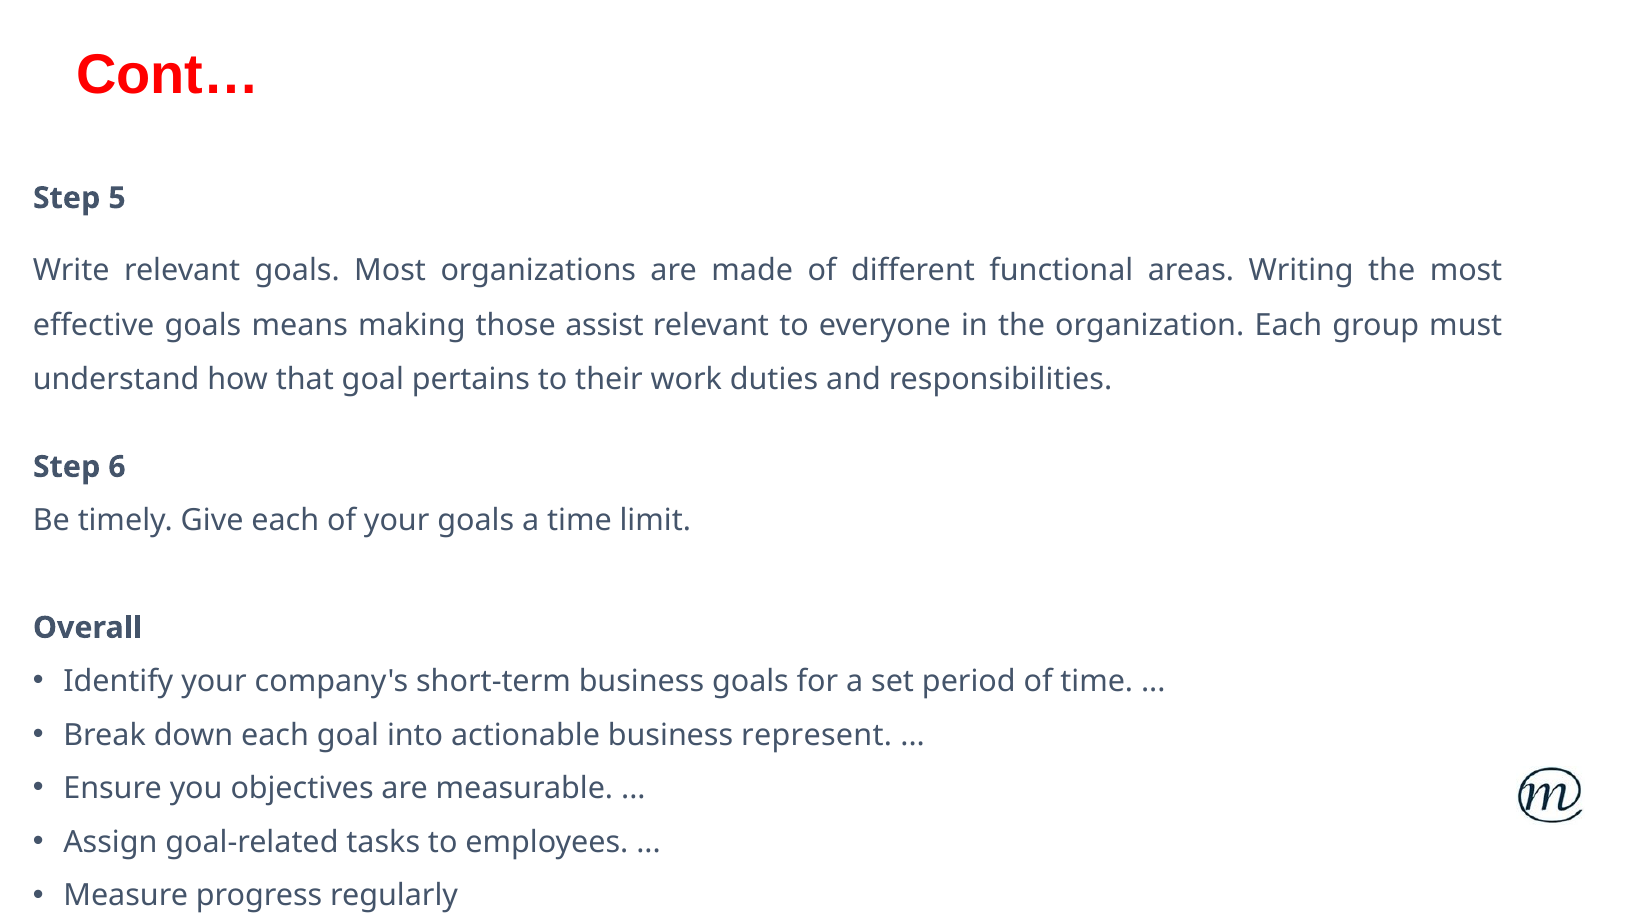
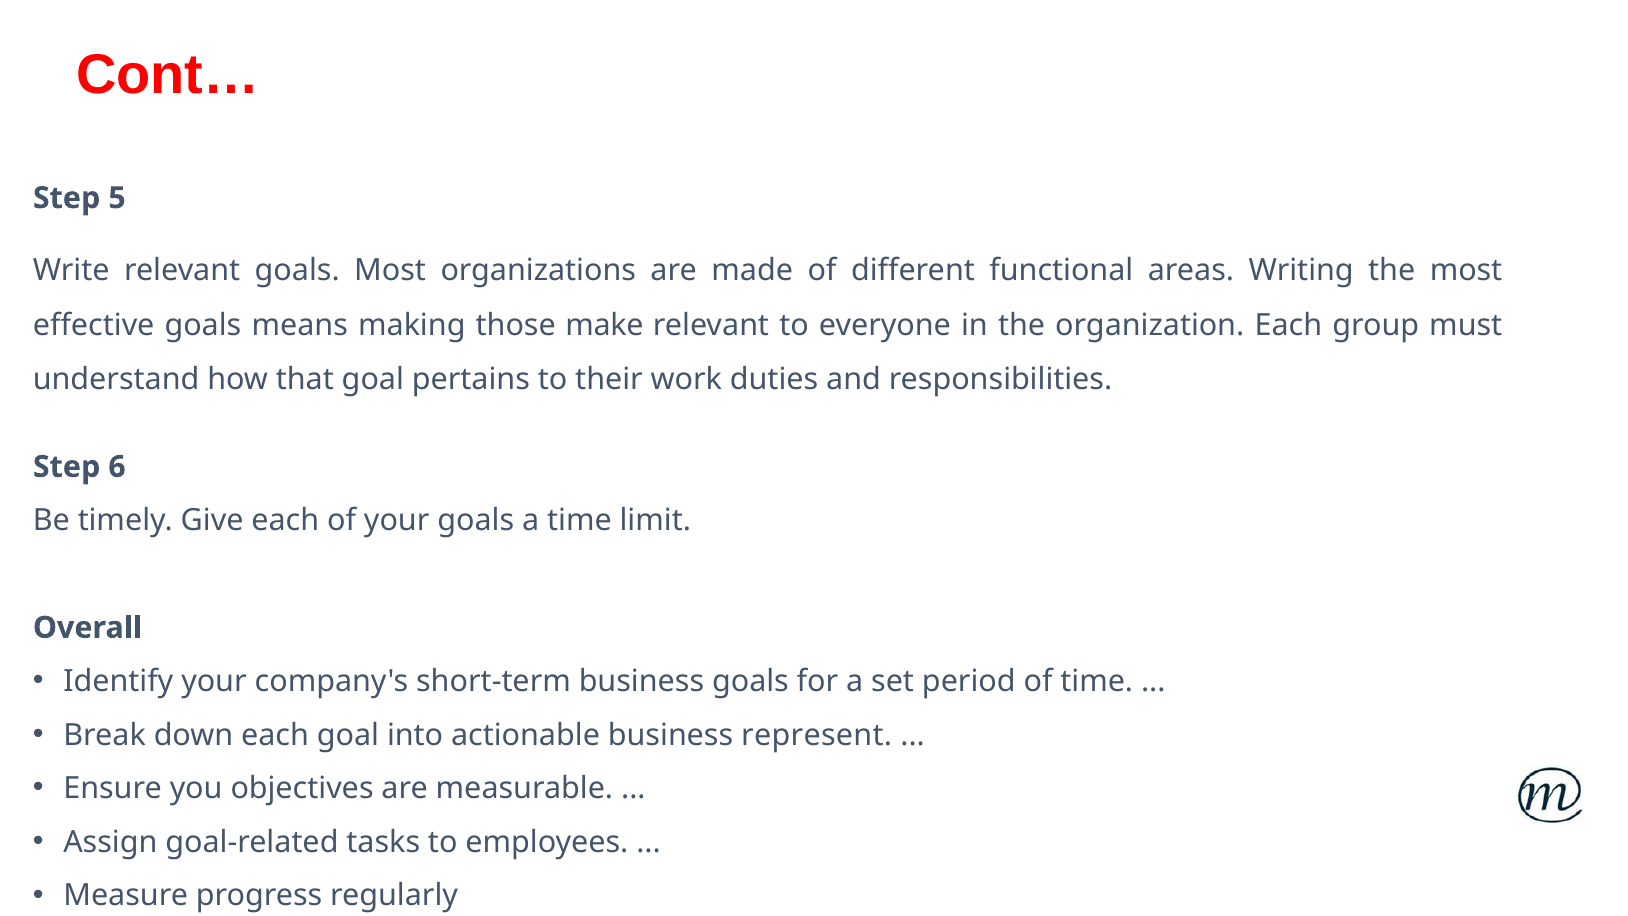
assist: assist -> make (605, 325)
